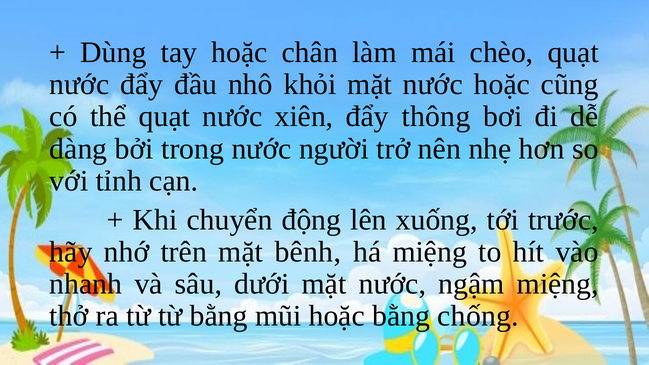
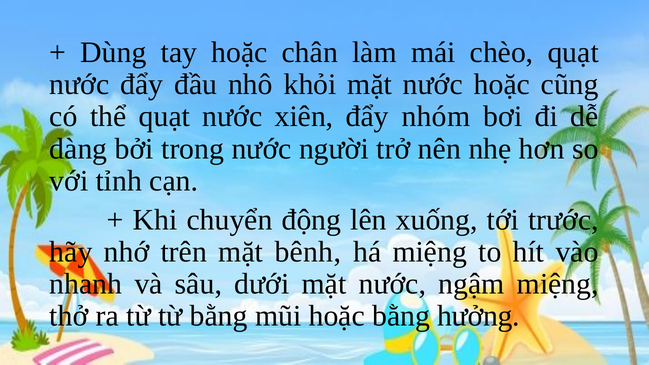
thông: thông -> nhóm (436, 117)
chống: chống -> hưởng (478, 316)
